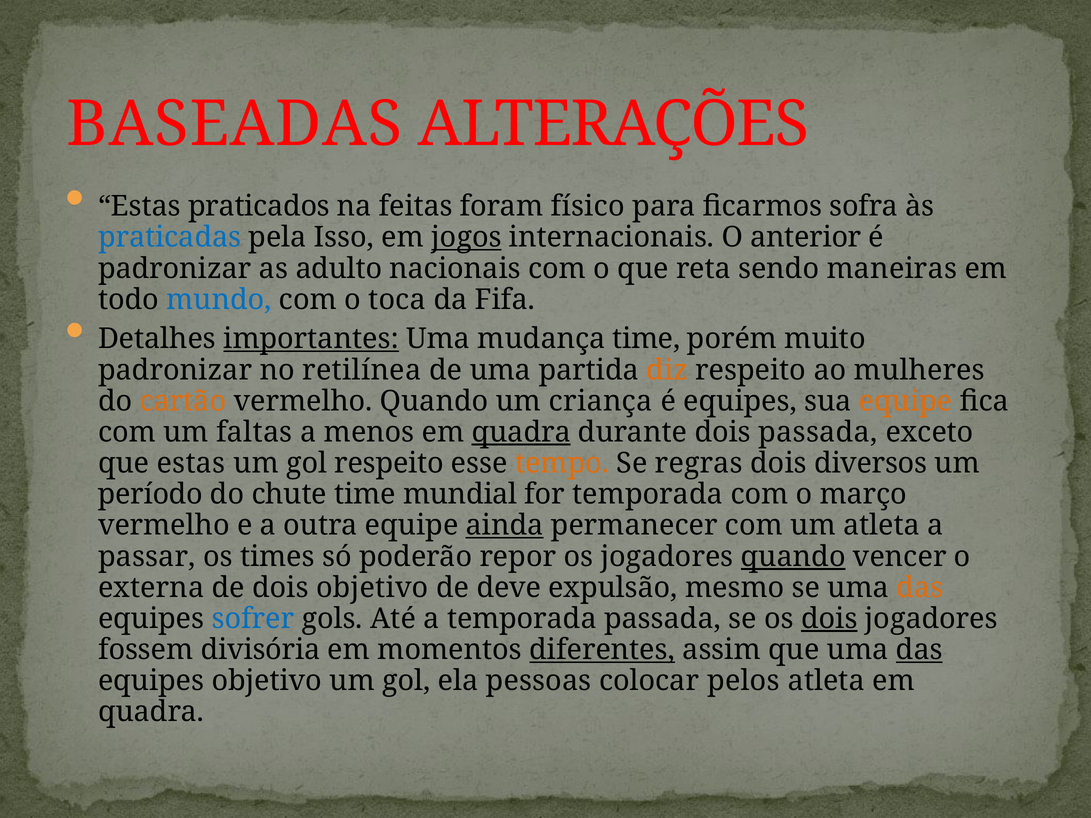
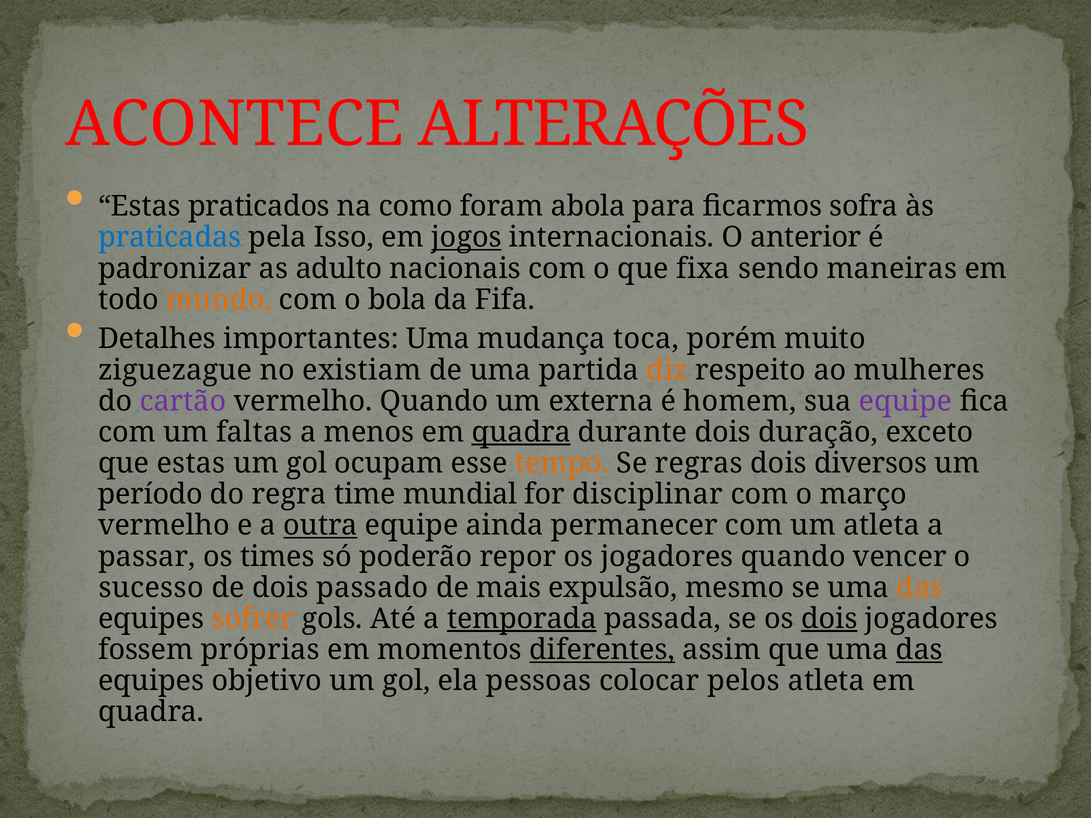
BASEADAS: BASEADAS -> ACONTECE (235, 125)
feitas: feitas -> como (416, 206)
físico: físico -> abola (588, 206)
reta: reta -> fixa (703, 269)
mundo colour: blue -> orange (219, 300)
toca: toca -> bola (397, 300)
importantes underline: present -> none (311, 339)
mudança time: time -> toca (646, 339)
padronizar: padronizar -> ziguezague (175, 370)
retilínea: retilínea -> existiam (362, 370)
cartão colour: orange -> purple (183, 401)
criança: criança -> externa (601, 401)
é equipes: equipes -> homem (740, 401)
equipe colour: orange -> purple (906, 401)
dois passada: passada -> duração (818, 432)
gol respeito: respeito -> ocupam (389, 463)
chute: chute -> regra (289, 495)
for temporada: temporada -> disciplinar (648, 495)
outra underline: none -> present (321, 526)
ainda underline: present -> none (505, 526)
quando underline: present -> none (793, 557)
externa: externa -> sucesso (151, 588)
dois objetivo: objetivo -> passado (372, 588)
deve: deve -> mais (509, 588)
sofrer colour: blue -> orange (253, 619)
temporada underline: none -> present (522, 619)
divisória: divisória -> próprias (260, 650)
